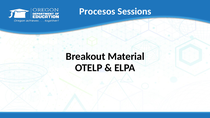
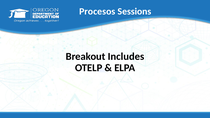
Material: Material -> Includes (126, 57)
